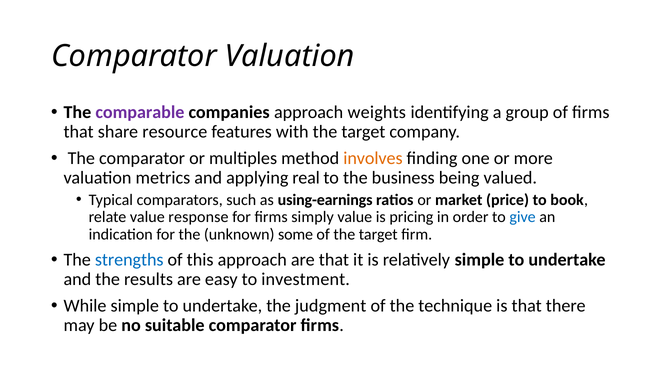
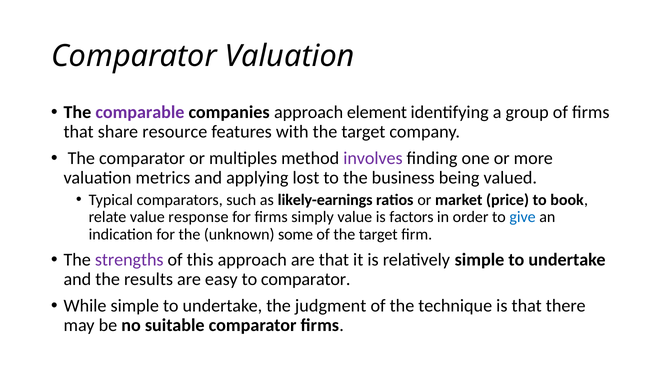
weights: weights -> element (377, 112)
involves colour: orange -> purple (373, 158)
real: real -> lost (306, 178)
using-earnings: using-earnings -> likely-earnings (325, 200)
pricing: pricing -> factors (411, 217)
strengths colour: blue -> purple (129, 260)
to investment: investment -> comparator (306, 279)
